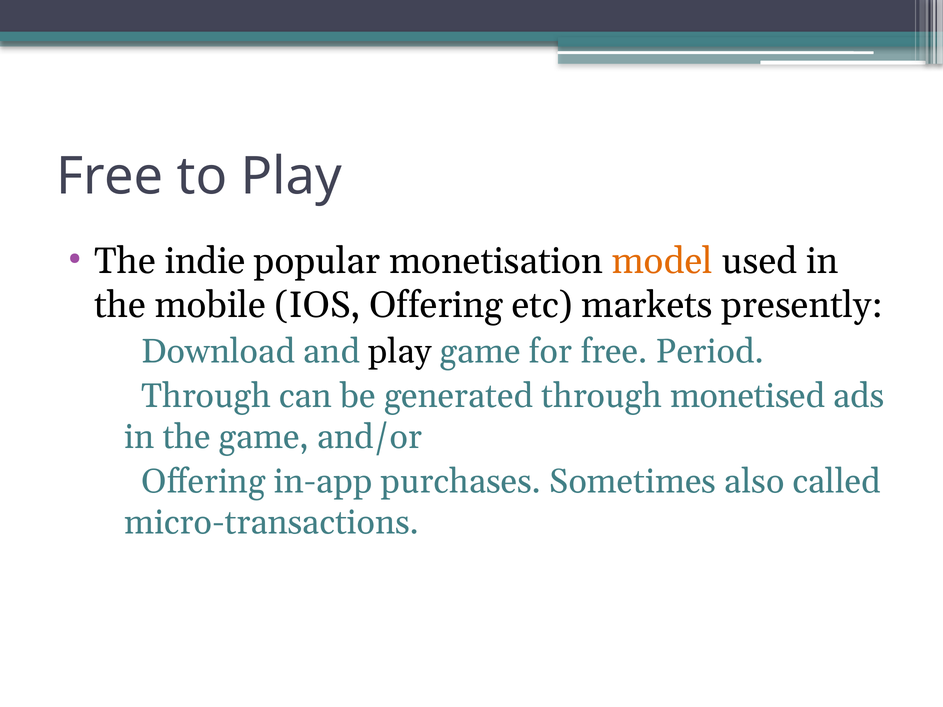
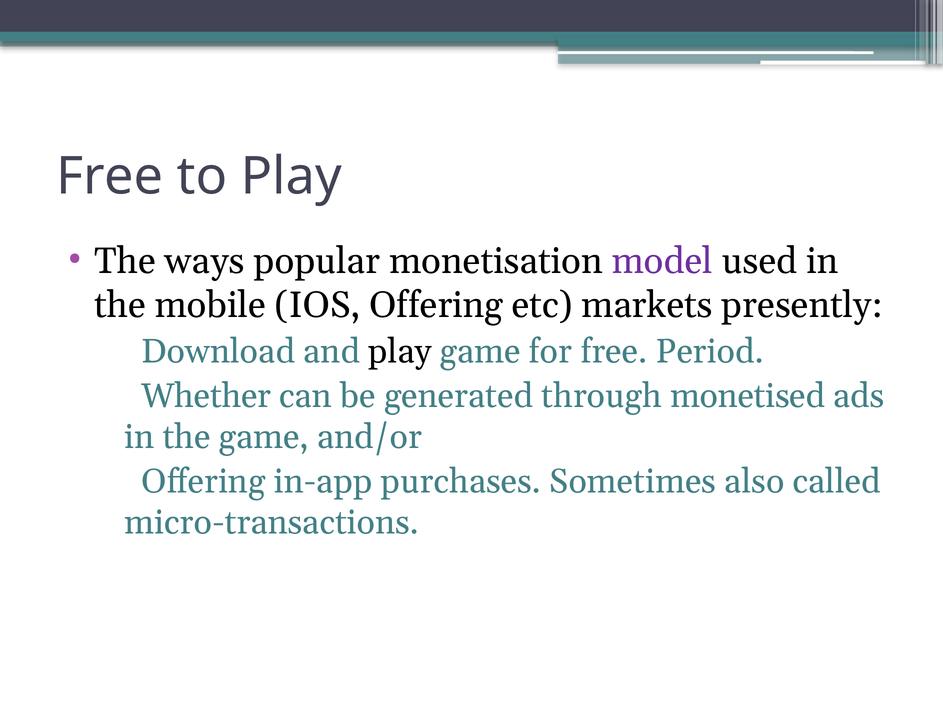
indie: indie -> ways (205, 261)
model colour: orange -> purple (662, 261)
Through: Through -> Whether (206, 396)
